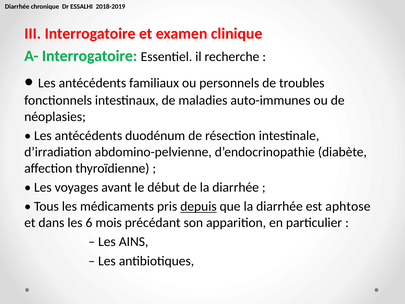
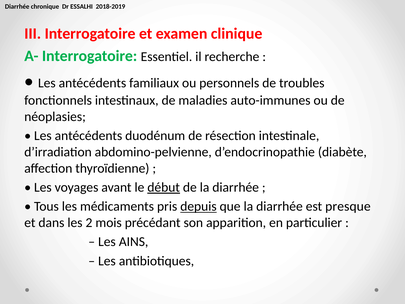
début underline: none -> present (164, 187)
aphtose: aphtose -> presque (348, 206)
6: 6 -> 2 (89, 223)
